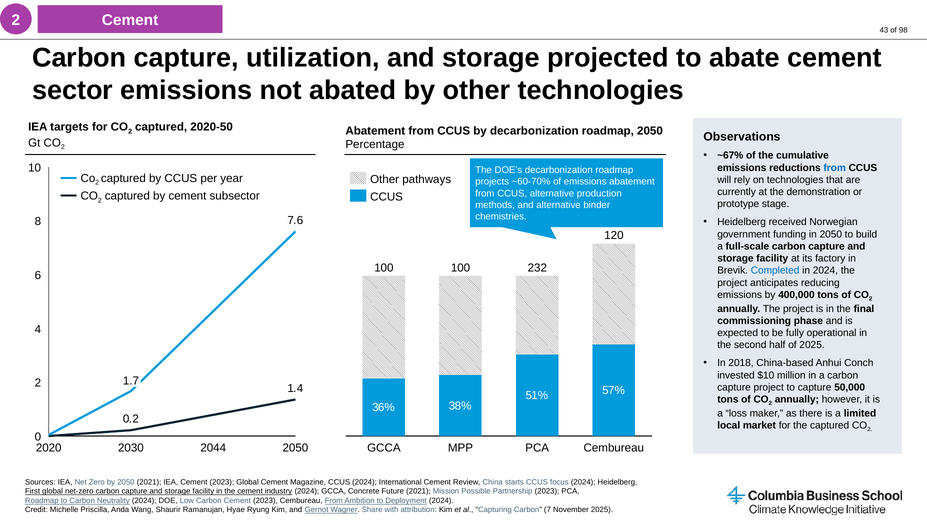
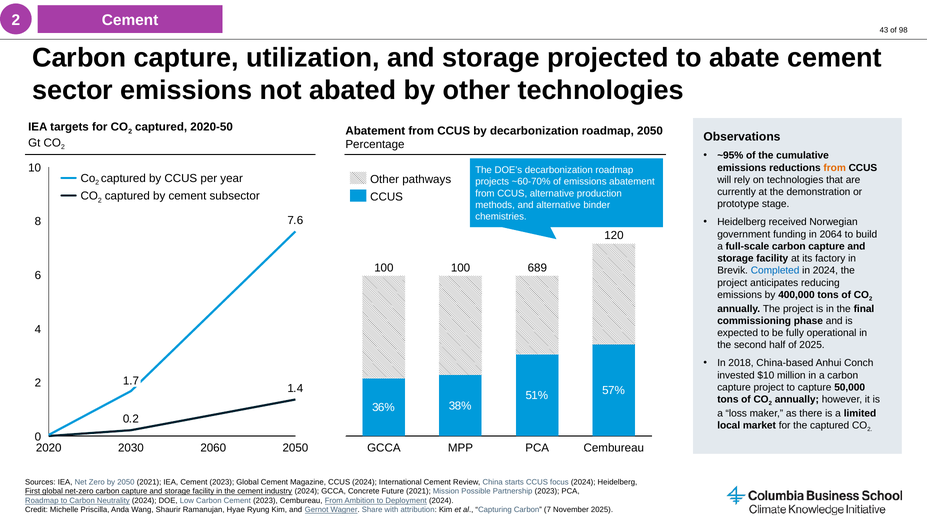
~67%: ~67% -> ~95% (730, 156)
from colour: blue -> orange (835, 168)
in 2050: 2050 -> 2064 (831, 234)
232: 232 -> 689 (537, 268)
2044: 2044 -> 2060 (213, 448)
